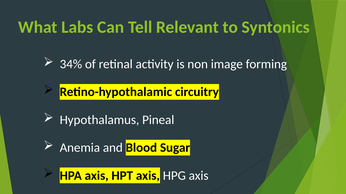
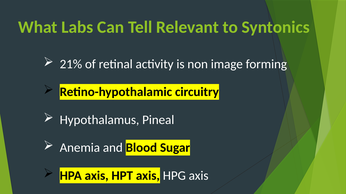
34%: 34% -> 21% (71, 64)
